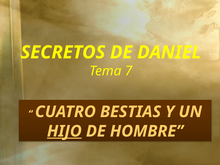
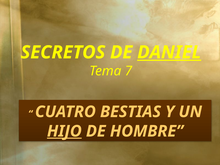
DANIEL underline: none -> present (169, 52)
